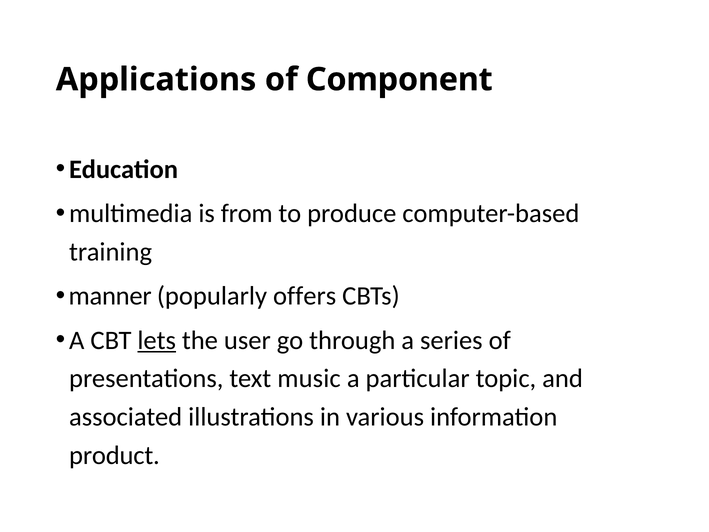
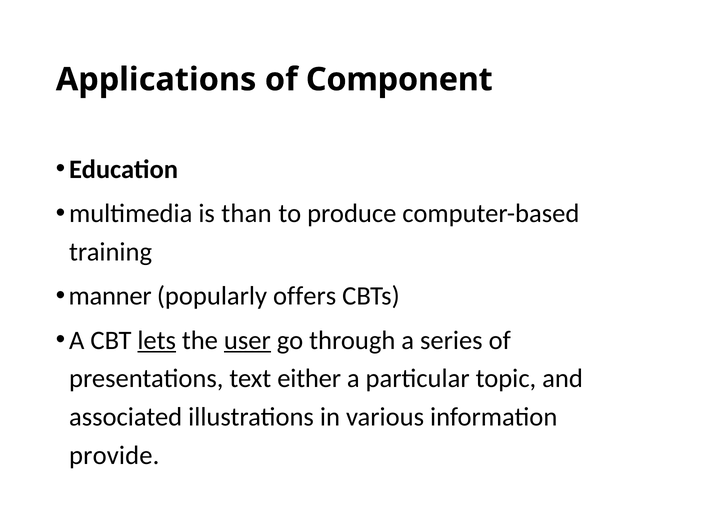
from: from -> than (247, 213)
user underline: none -> present (247, 340)
music: music -> either (309, 379)
product: product -> provide (114, 455)
